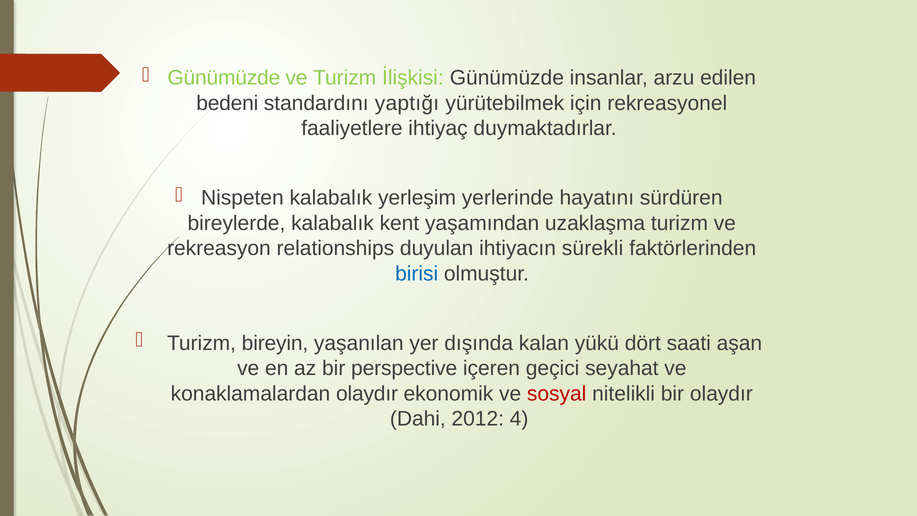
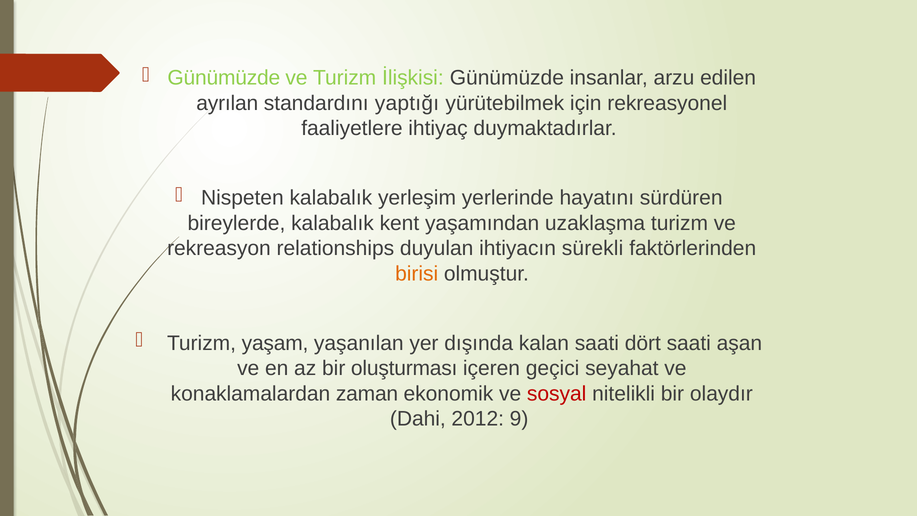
bedeni: bedeni -> ayrılan (227, 103)
birisi colour: blue -> orange (417, 274)
bireyin: bireyin -> yaşam (275, 343)
kalan yükü: yükü -> saati (597, 343)
perspective: perspective -> oluşturması (404, 368)
konaklamalardan olaydır: olaydır -> zaman (367, 394)
4: 4 -> 9 (519, 419)
